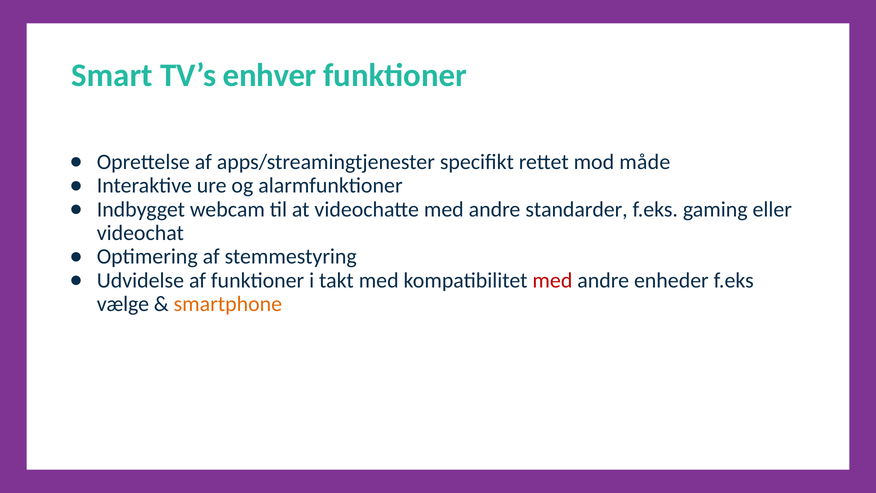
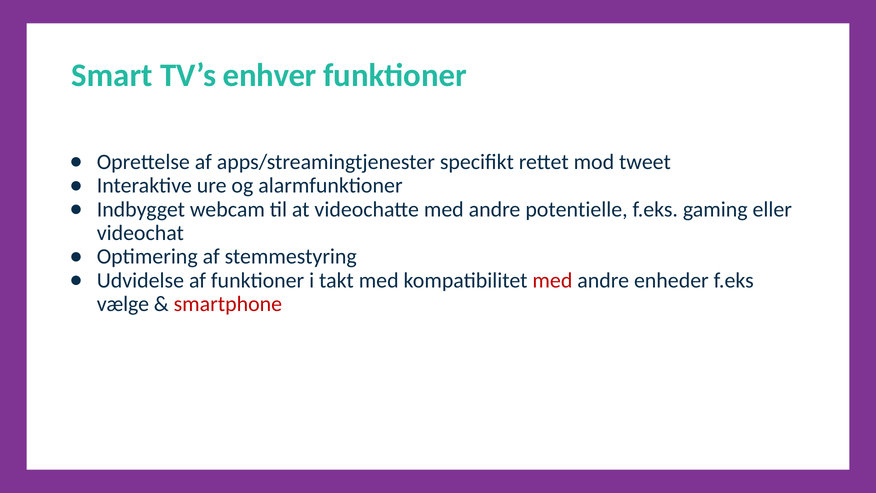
måde: måde -> tweet (645, 162)
standarder: standarder -> potentielle (577, 209)
smartphone colour: orange -> red (228, 304)
